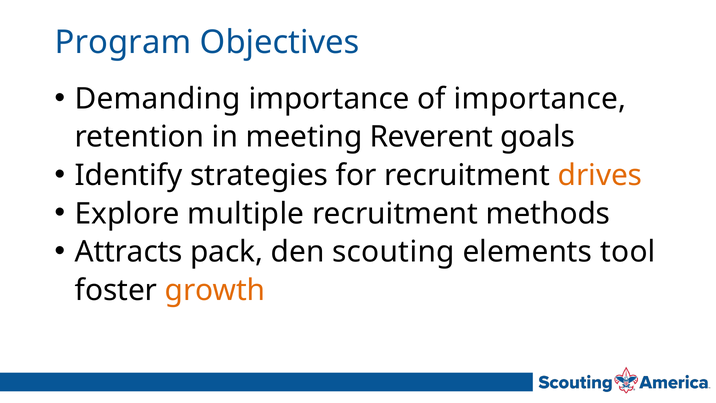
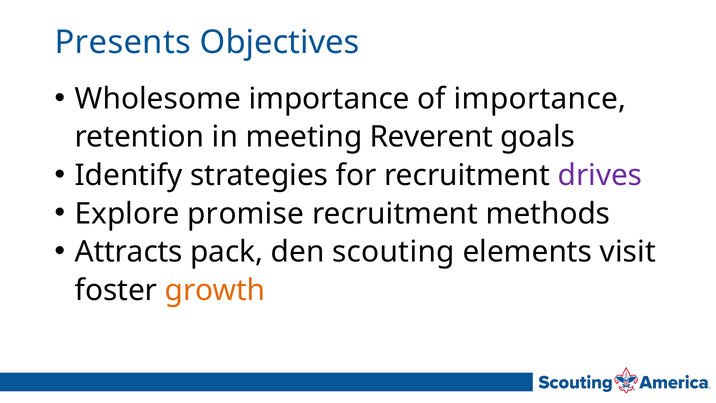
Program: Program -> Presents (123, 42)
Demanding: Demanding -> Wholesome (158, 99)
drives colour: orange -> purple (600, 175)
multiple: multiple -> promise (246, 214)
tool: tool -> visit (628, 252)
